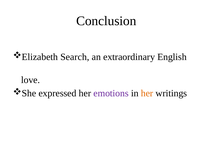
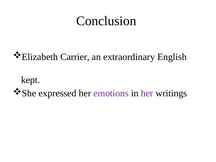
Search: Search -> Carrier (75, 57)
love: love -> kept (31, 80)
her colour: orange -> purple (147, 93)
